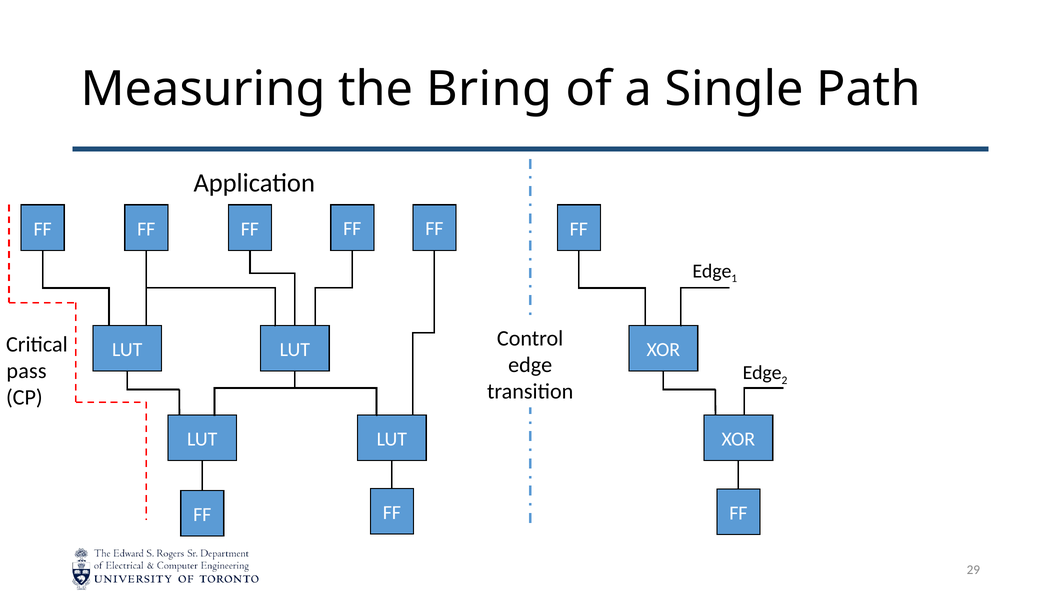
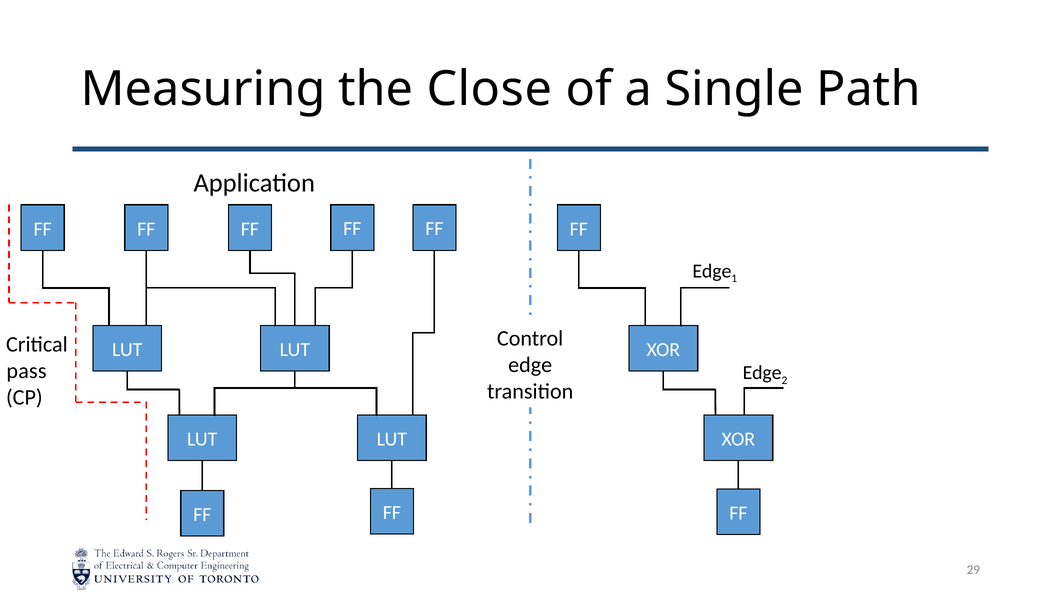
Bring: Bring -> Close (489, 89)
